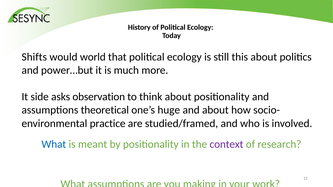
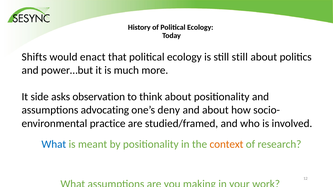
world: world -> enact (93, 57)
still this: this -> still (240, 57)
theoretical: theoretical -> advocating (105, 110)
huge: huge -> deny (169, 110)
context colour: purple -> orange (226, 144)
